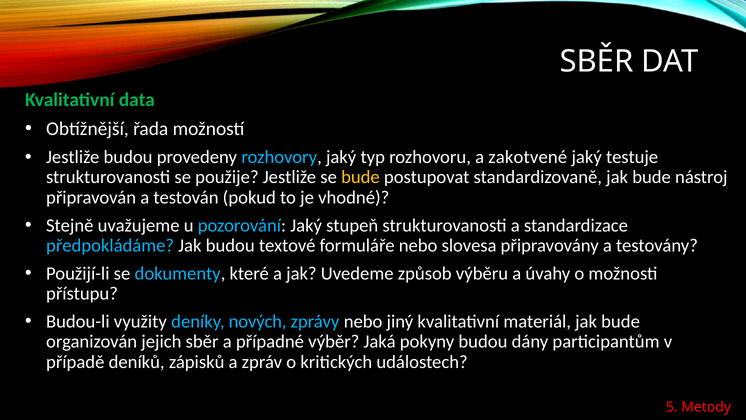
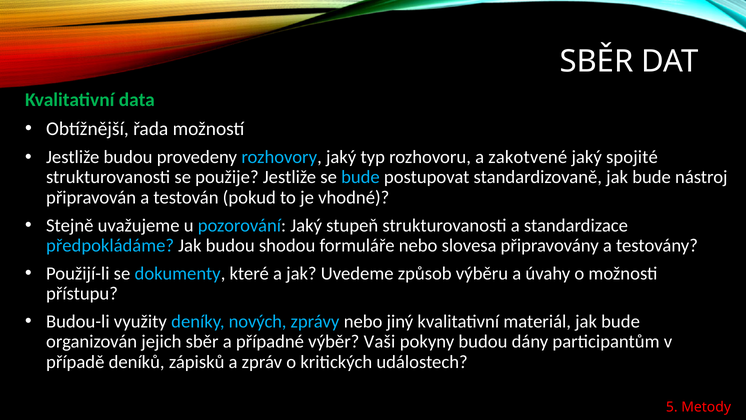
testuje: testuje -> spojité (632, 157)
bude colour: yellow -> light blue (360, 177)
textové: textové -> shodou (287, 245)
Jaká: Jaká -> Vaši (379, 341)
